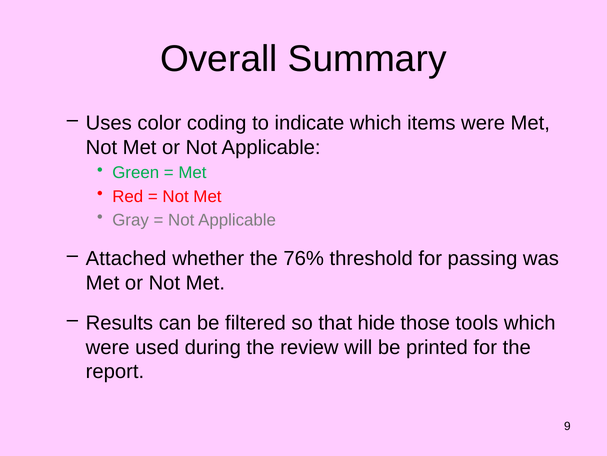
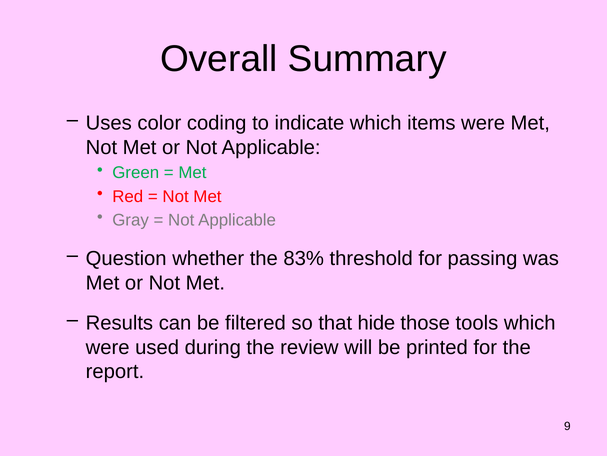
Attached: Attached -> Question (126, 258)
76%: 76% -> 83% (304, 258)
